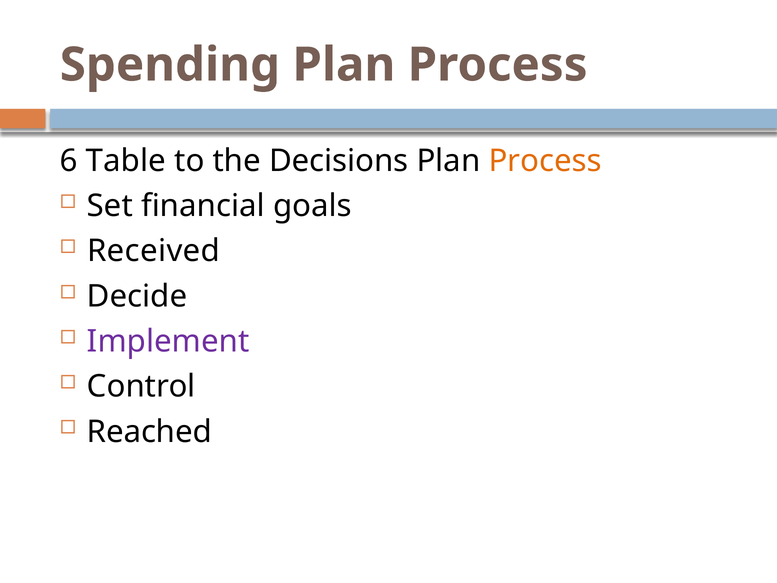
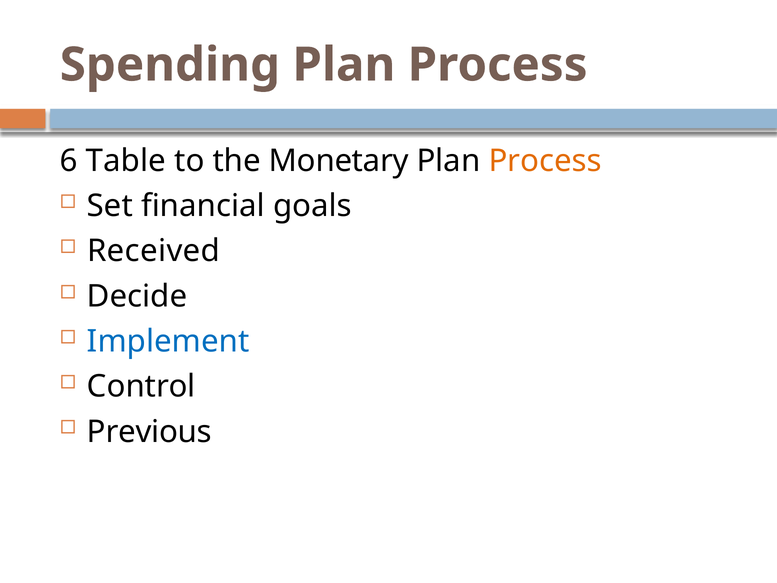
Decisions: Decisions -> Monetary (339, 161)
Implement colour: purple -> blue (168, 341)
Reached: Reached -> Previous (149, 431)
